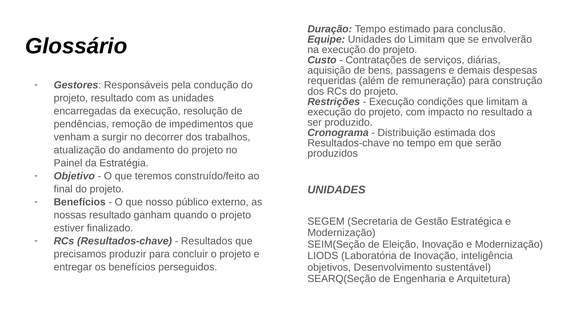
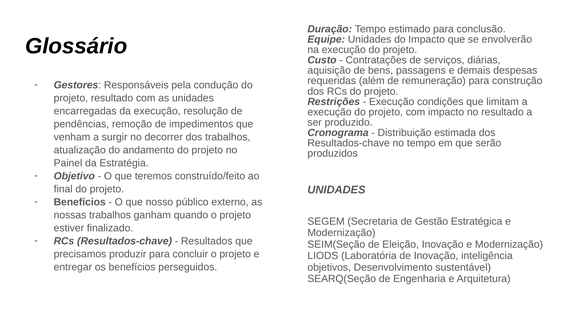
do Limitam: Limitam -> Impacto (427, 40)
nossas resultado: resultado -> trabalhos (110, 215)
